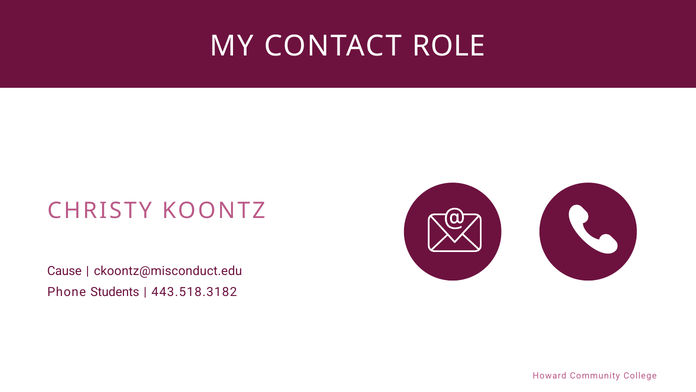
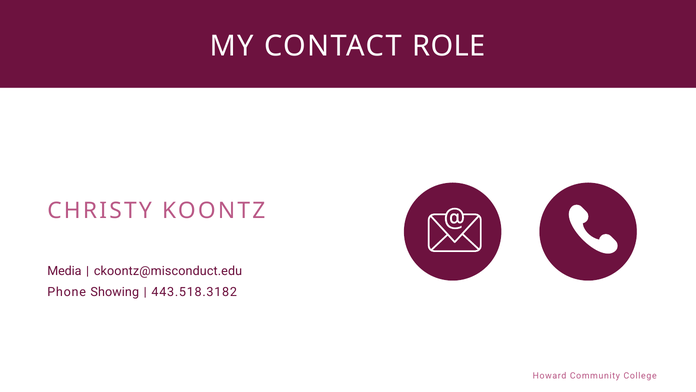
Cause: Cause -> Media (64, 271)
Students: Students -> Showing (115, 292)
